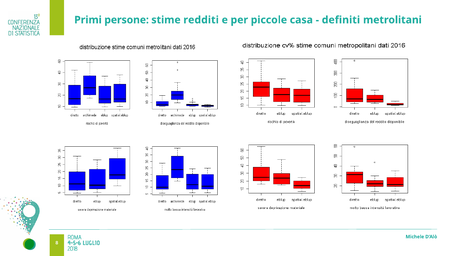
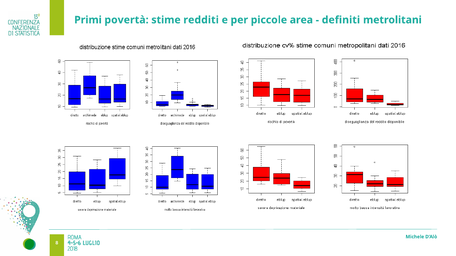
persone: persone -> povertà (127, 20)
casa: casa -> area (301, 20)
